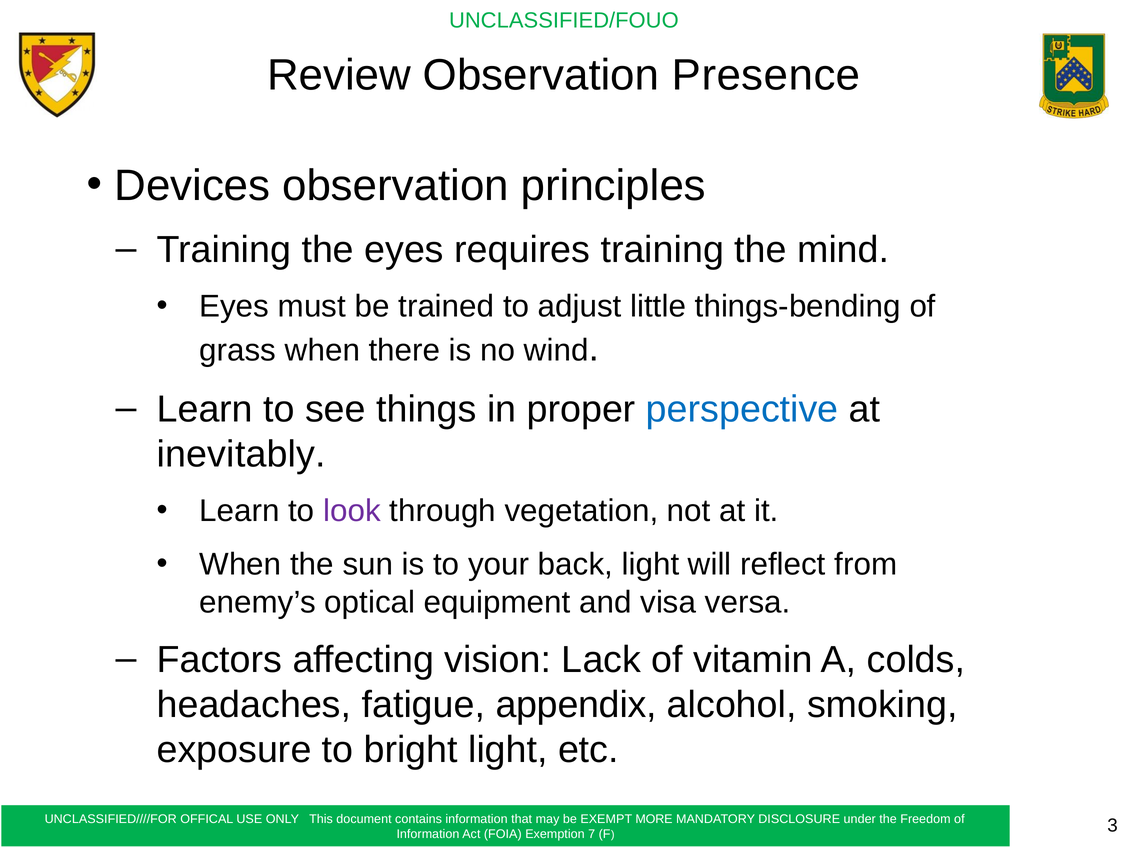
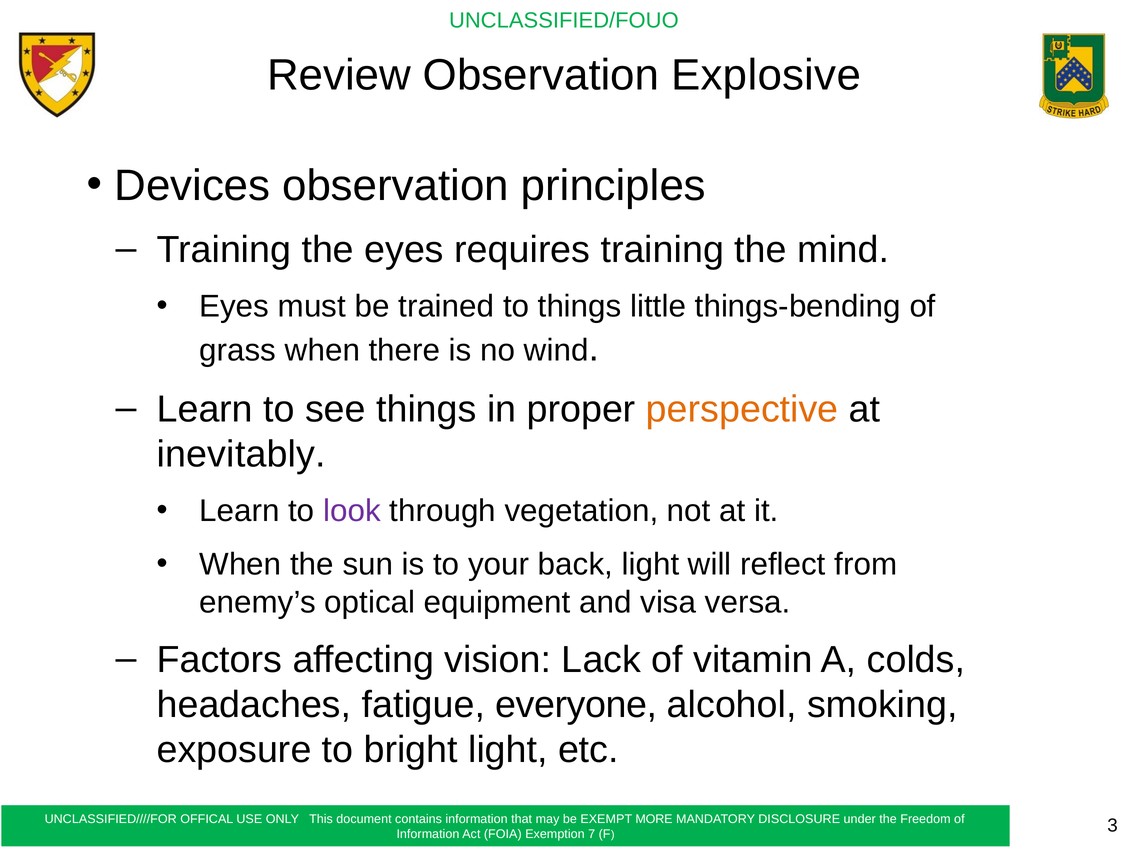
Presence: Presence -> Explosive (766, 75)
to adjust: adjust -> things (580, 306)
perspective colour: blue -> orange (742, 409)
appendix: appendix -> everyone (576, 705)
